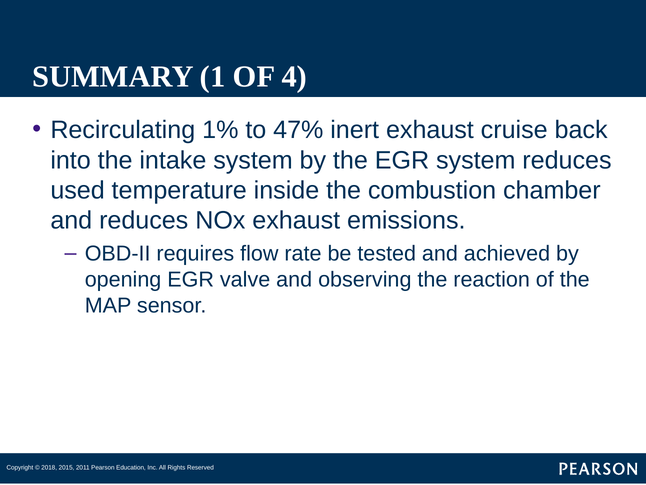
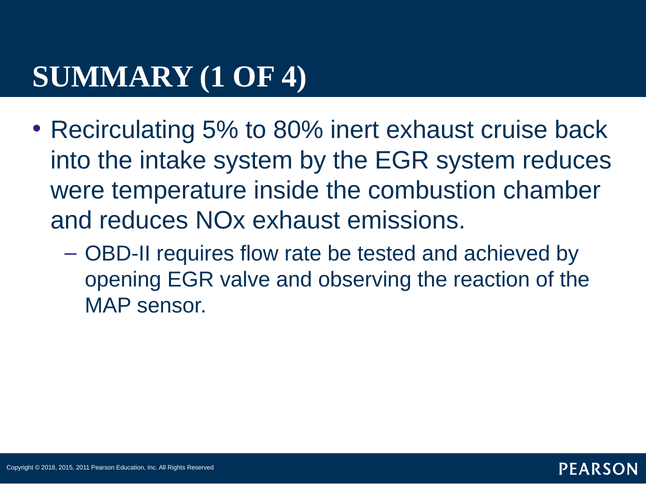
1%: 1% -> 5% (220, 130)
47%: 47% -> 80% (298, 130)
used: used -> were (78, 190)
